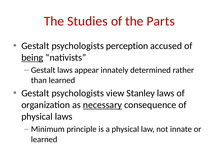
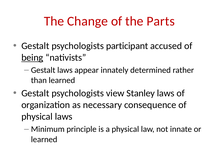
Studies: Studies -> Change (88, 21)
perception: perception -> participant (127, 46)
necessary underline: present -> none (102, 105)
